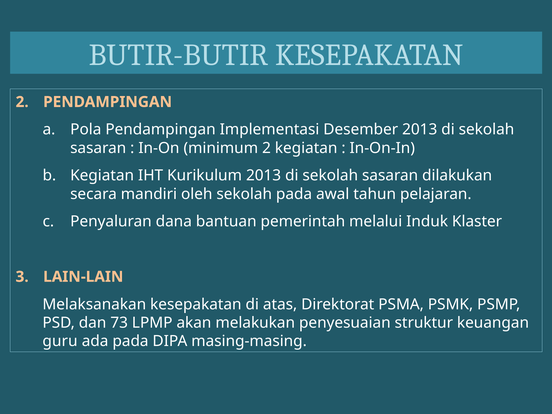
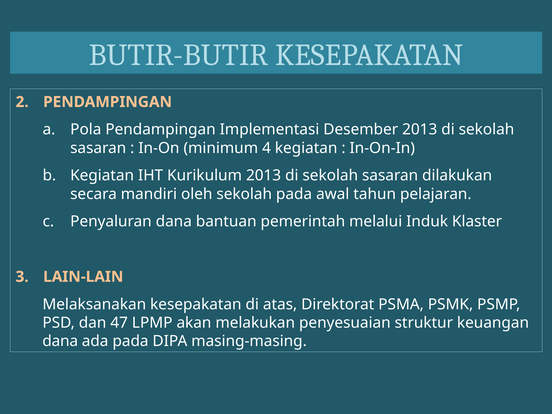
minimum 2: 2 -> 4 (266, 148)
73: 73 -> 47 (119, 323)
guru: guru -> dana (60, 341)
